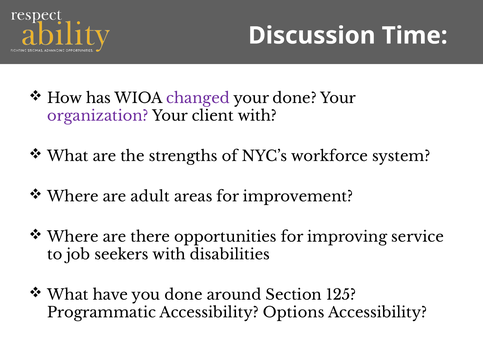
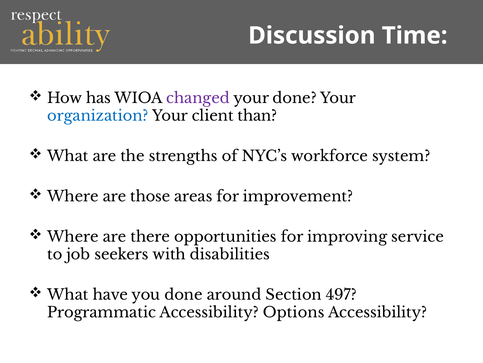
organization colour: purple -> blue (98, 116)
client with: with -> than (257, 116)
adult: adult -> those (150, 196)
125: 125 -> 497 (341, 294)
